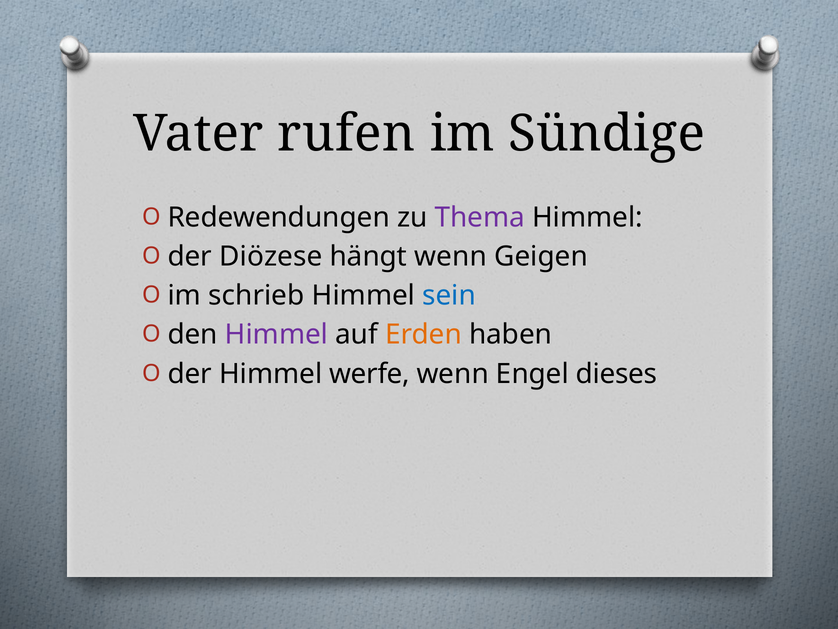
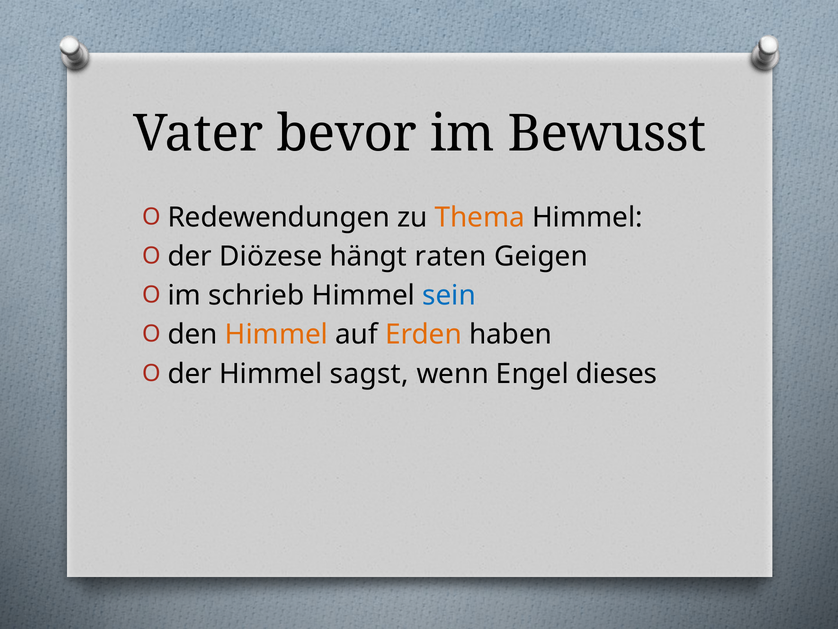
rufen: rufen -> bevor (347, 134)
Sündige: Sündige -> Bewusst (607, 134)
Thema colour: purple -> orange (480, 217)
hängt wenn: wenn -> raten (451, 256)
Himmel colour: purple -> orange (277, 334)
werfe: werfe -> sagst (369, 374)
